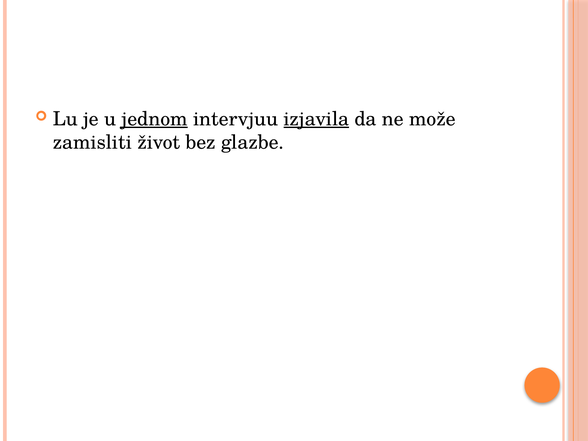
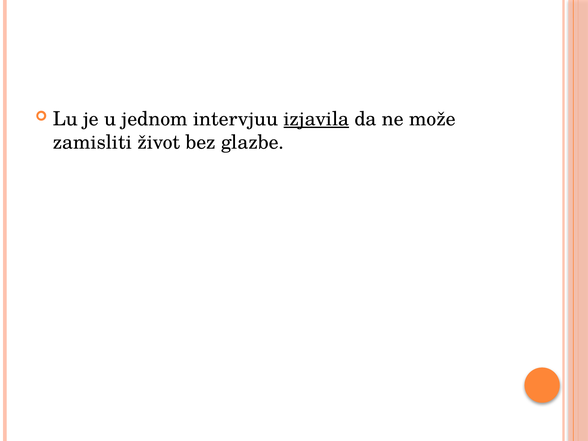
jednom underline: present -> none (155, 119)
